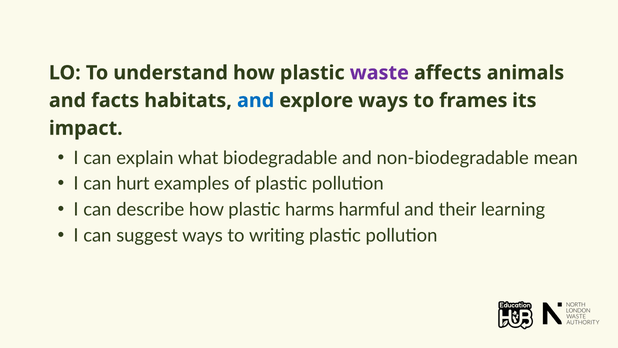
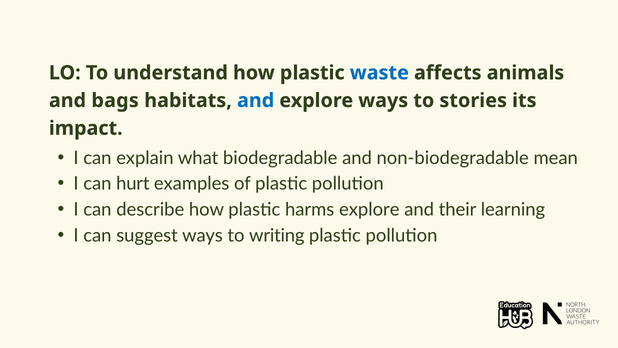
waste colour: purple -> blue (379, 73)
facts: facts -> bags (115, 100)
frames: frames -> stories (473, 100)
harms harmful: harmful -> explore (369, 209)
